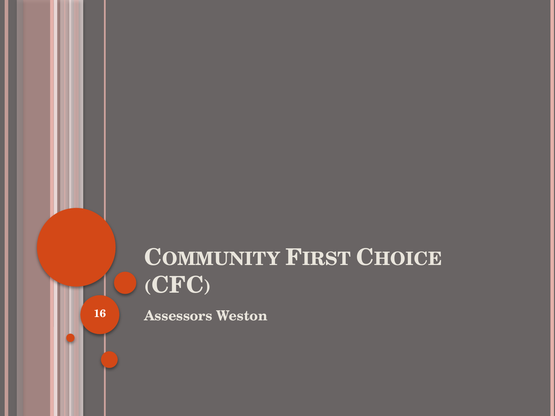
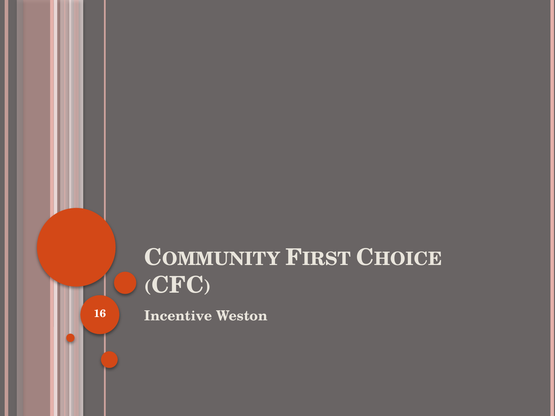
Assessors: Assessors -> Incentive (178, 316)
